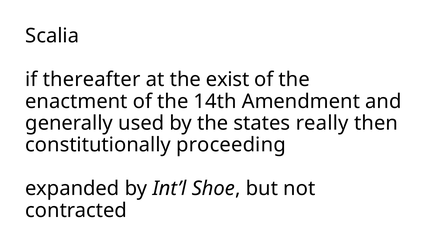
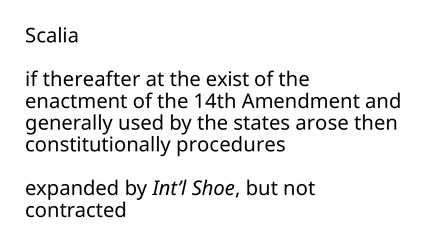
really: really -> arose (322, 123)
proceeding: proceeding -> procedures (231, 145)
